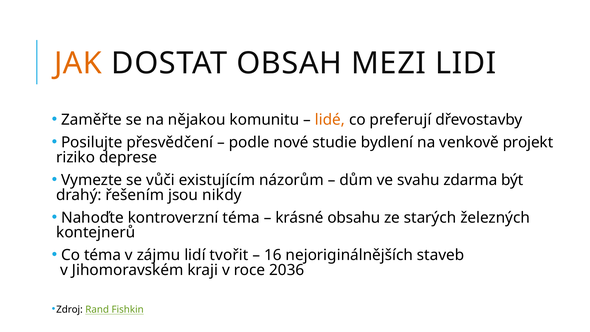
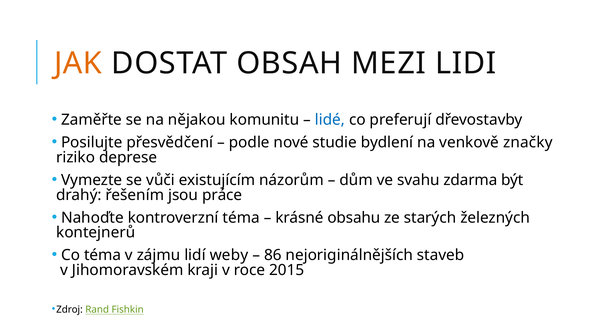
lidé colour: orange -> blue (330, 120)
projekt: projekt -> značky (528, 142)
nikdy: nikdy -> práce (222, 195)
tvořit: tvořit -> weby (229, 255)
16: 16 -> 86 (273, 255)
2036: 2036 -> 2015 (287, 270)
